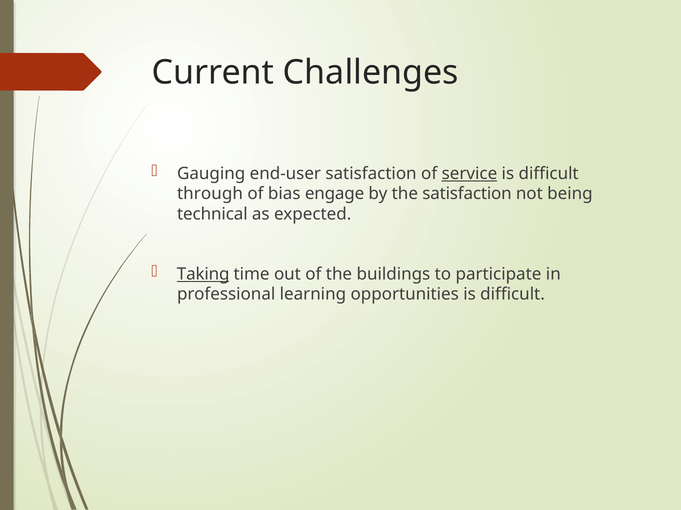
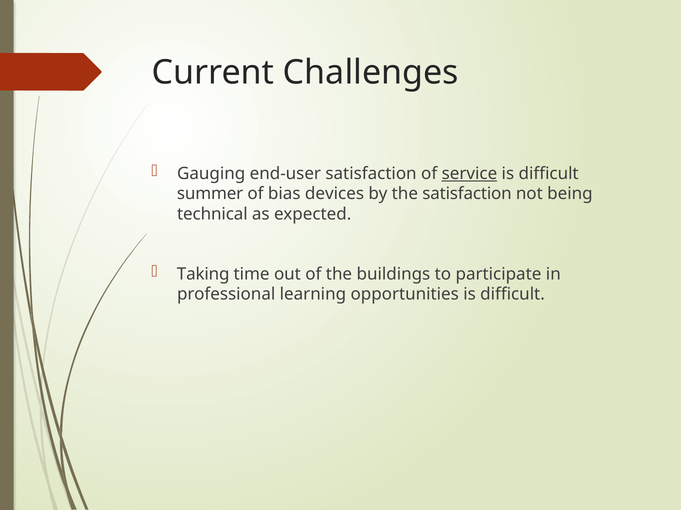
through: through -> summer (210, 194)
engage: engage -> devices (335, 194)
Taking underline: present -> none (203, 274)
